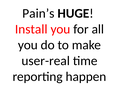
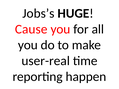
Pain’s: Pain’s -> Jobs’s (38, 13)
Install: Install -> Cause (31, 29)
